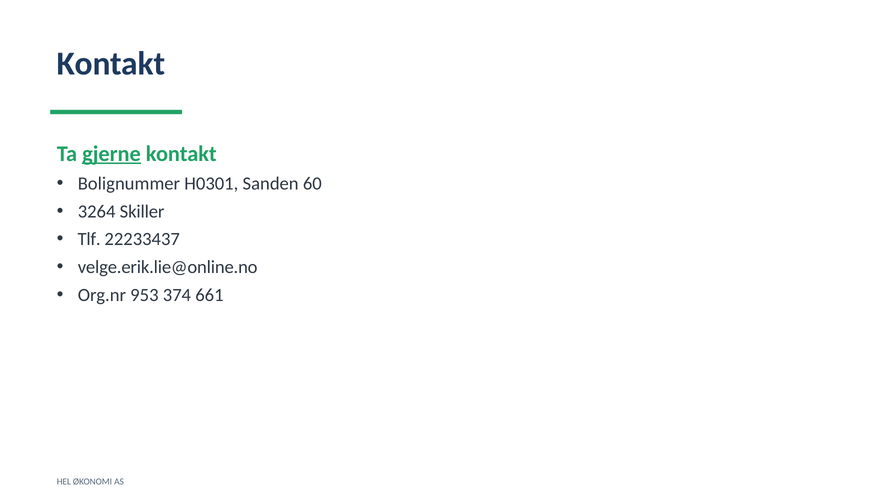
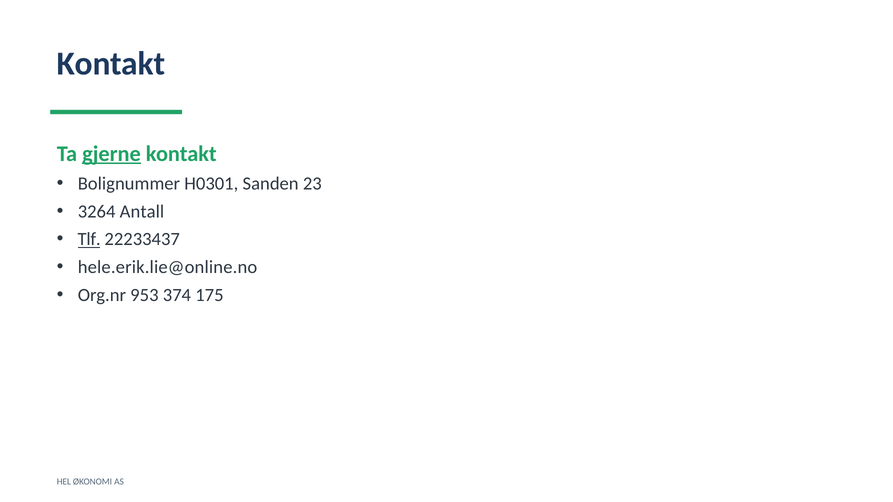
60: 60 -> 23 (312, 184)
Skiller: Skiller -> Antall (142, 212)
Tlf underline: none -> present (89, 239)
velge.erik.lie@online.no: velge.erik.lie@online.no -> hele.erik.lie@online.no (167, 267)
661: 661 -> 175 (209, 295)
